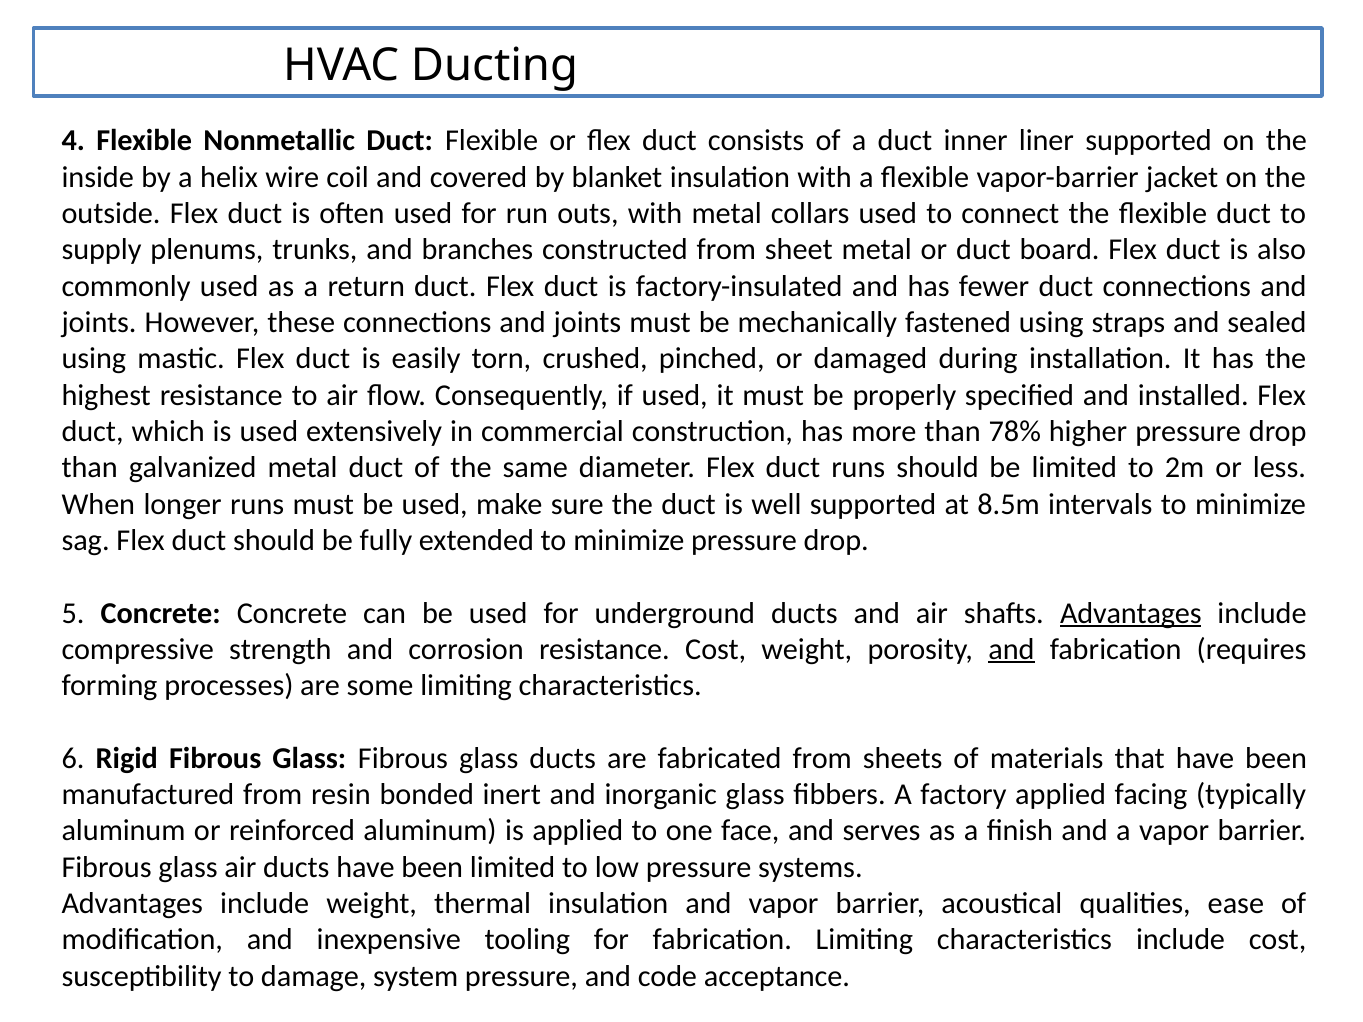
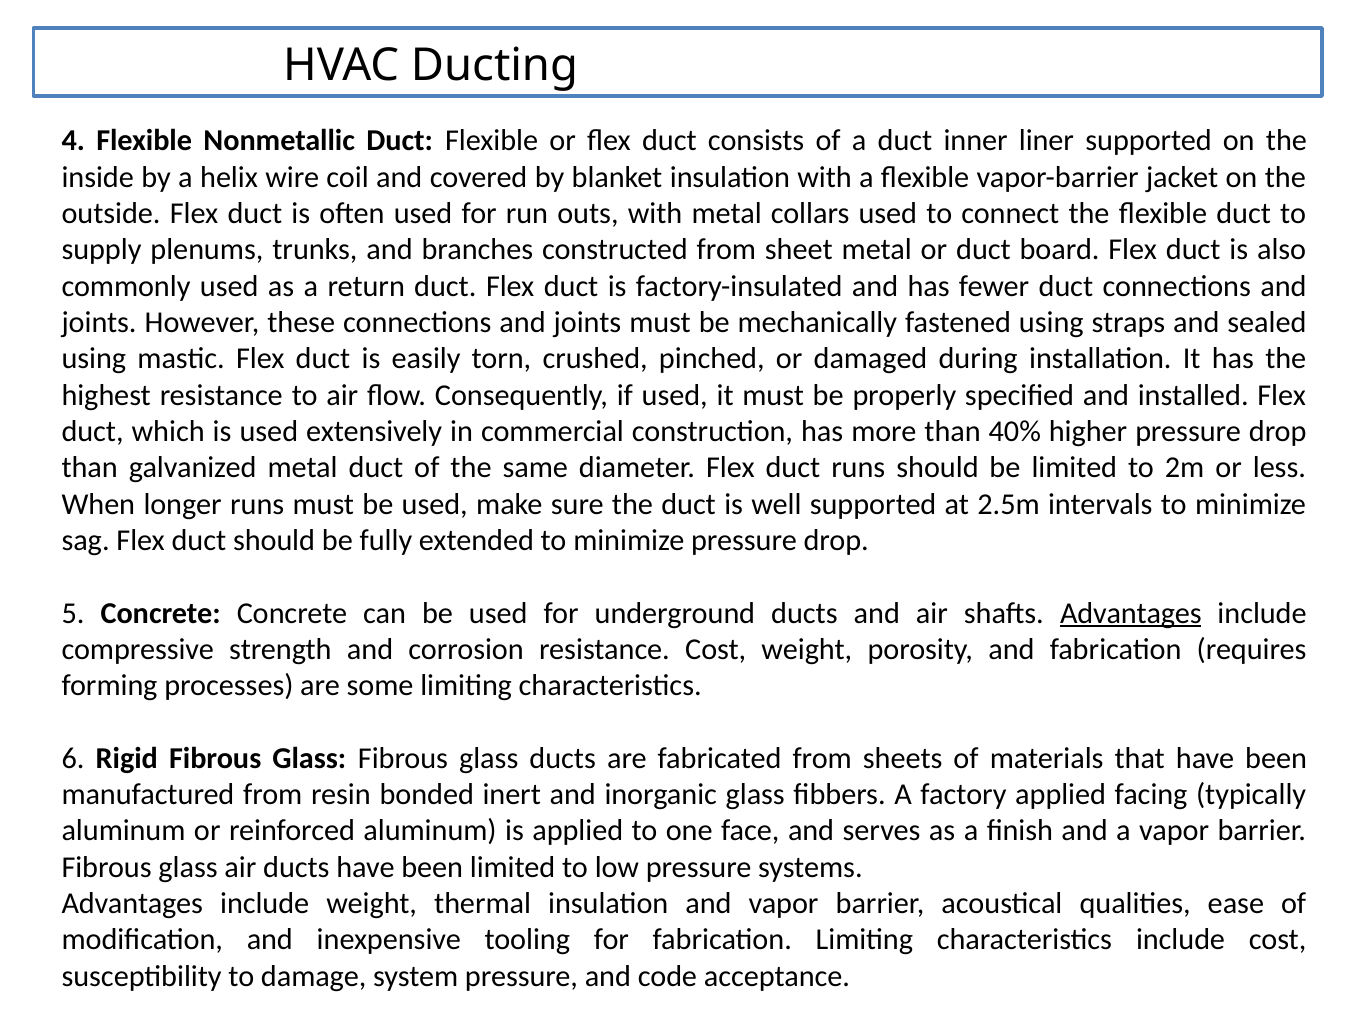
78%: 78% -> 40% (1015, 432)
8.5m: 8.5m -> 2.5m (1009, 504)
and underline: present -> none (1011, 650)
